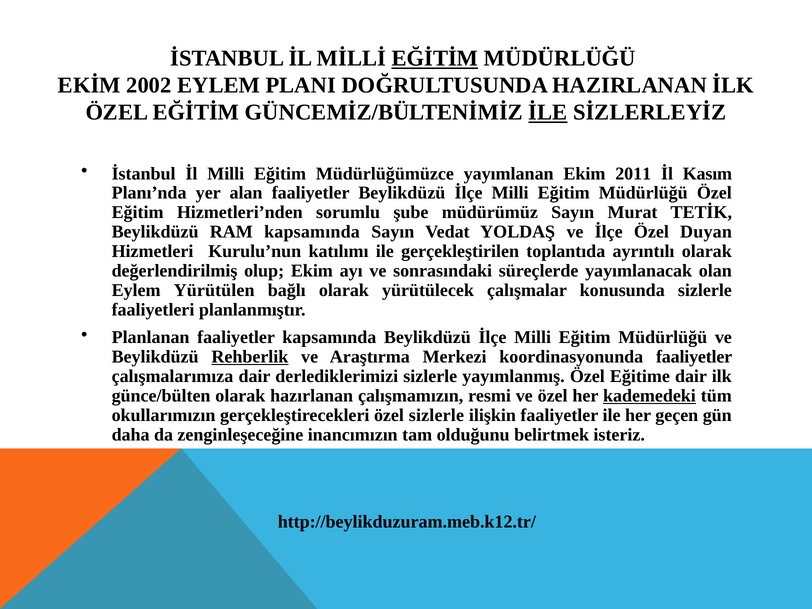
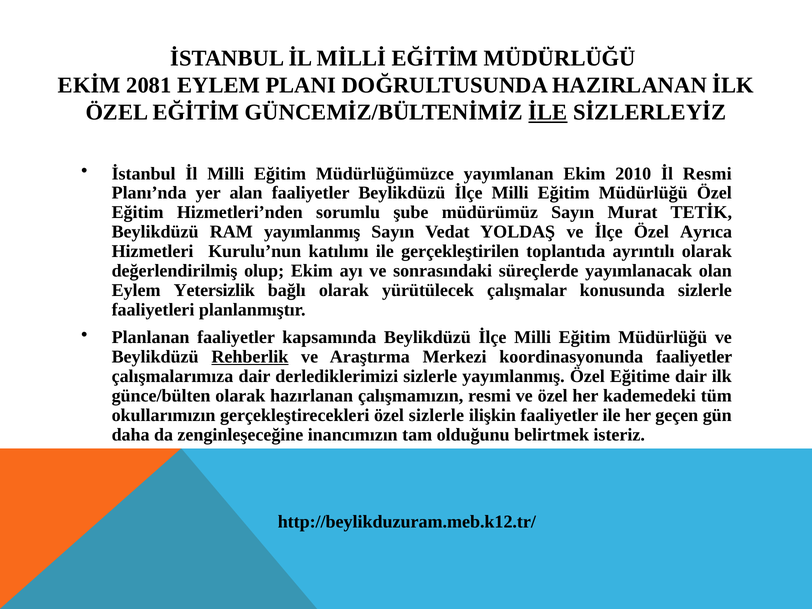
EĞİTİM underline: present -> none (435, 58)
2002: 2002 -> 2081 (149, 85)
2011: 2011 -> 2010 (633, 174)
İl Kasım: Kasım -> Resmi (707, 174)
RAM kapsamında: kapsamında -> yayımlanmış (312, 232)
Duyan: Duyan -> Ayrıca (706, 232)
Yürütülen: Yürütülen -> Yetersizlik (214, 290)
kademedeki underline: present -> none (649, 396)
